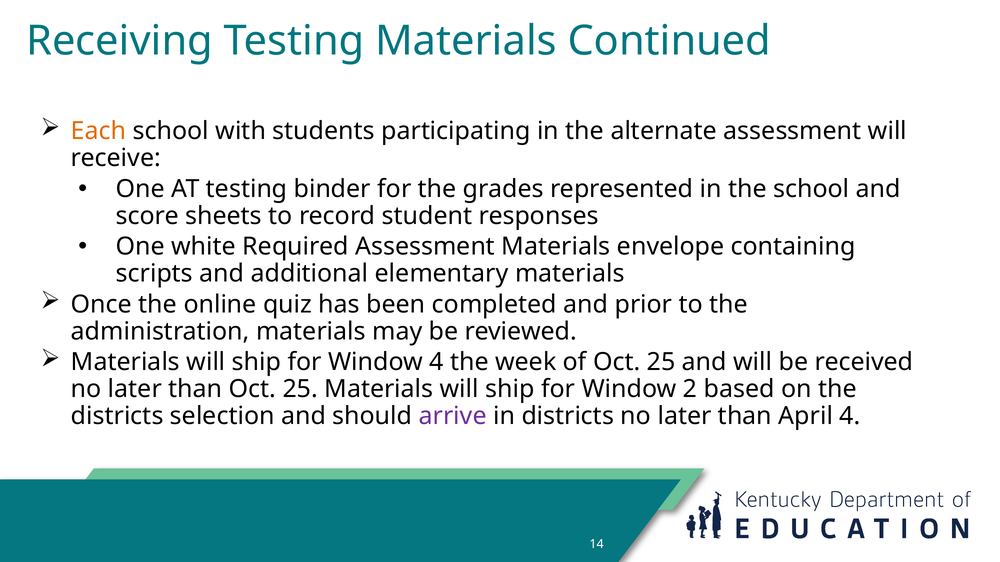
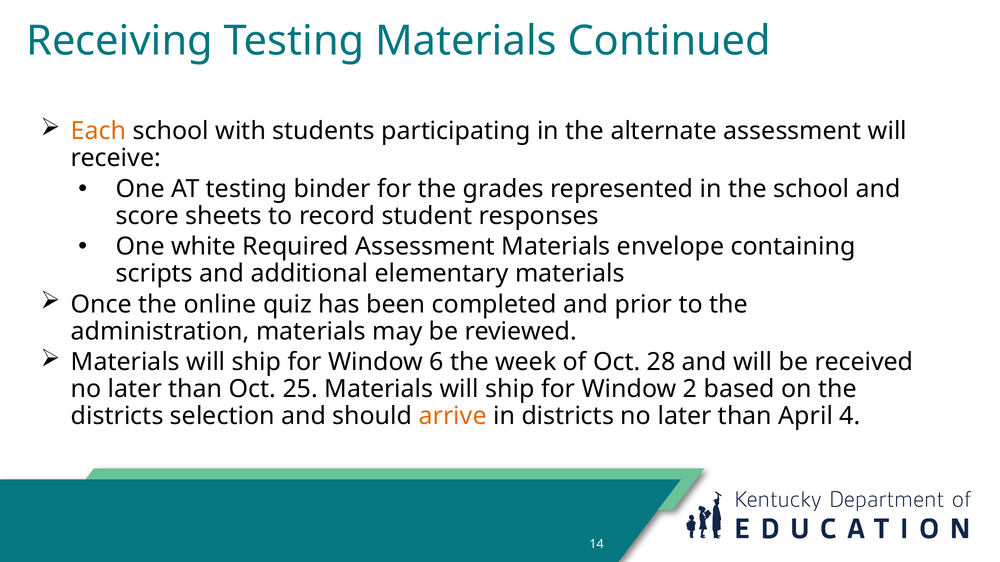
Window 4: 4 -> 6 (437, 362)
of Oct 25: 25 -> 28 (661, 362)
arrive colour: purple -> orange (453, 416)
